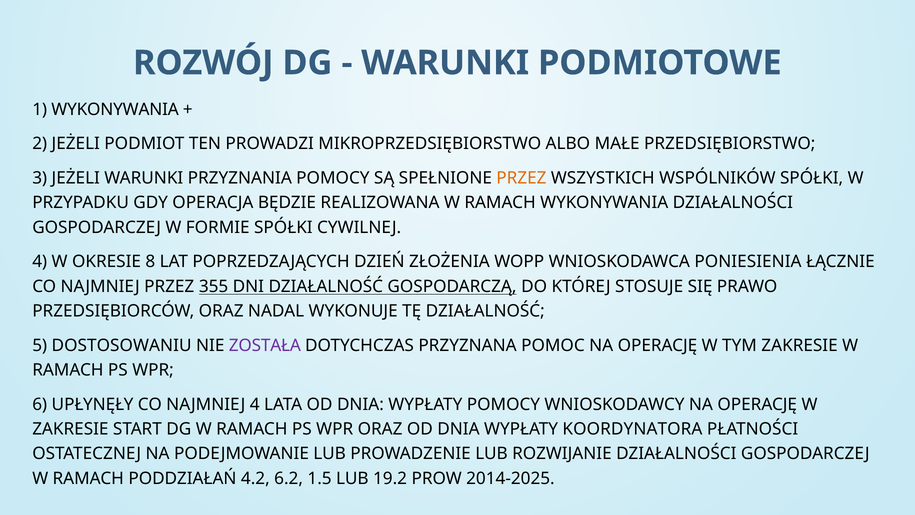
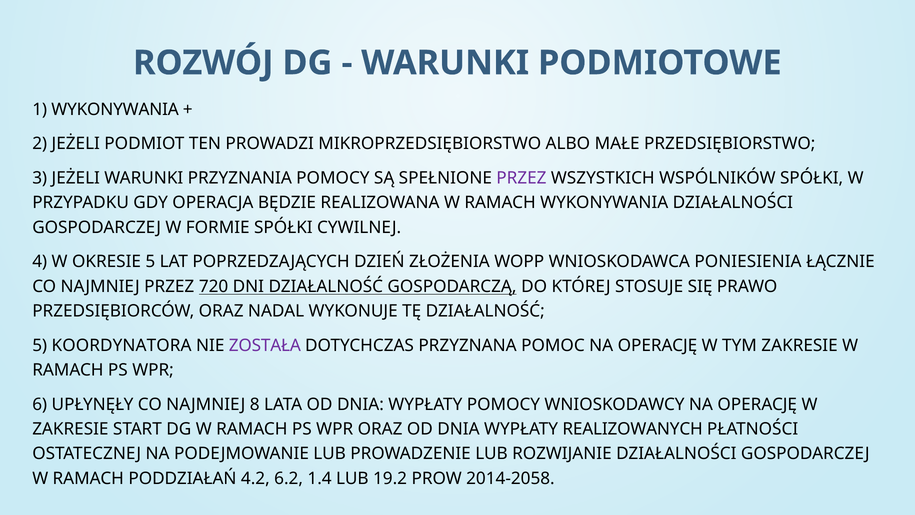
PRZEZ colour: orange -> purple (521, 178)
OKRESIE 8: 8 -> 5 (150, 262)
355: 355 -> 720 (214, 286)
DOSTOSOWANIU: DOSTOSOWANIU -> KOORDYNATORA (122, 345)
NAJMNIEJ 4: 4 -> 8 (255, 404)
KOORDYNATORA: KOORDYNATORA -> REALIZOWANYCH (633, 429)
1.5: 1.5 -> 1.4 (320, 478)
2014-2025: 2014-2025 -> 2014-2058 (510, 478)
